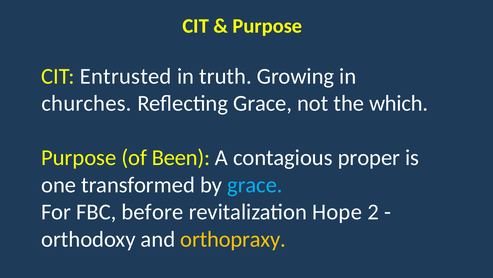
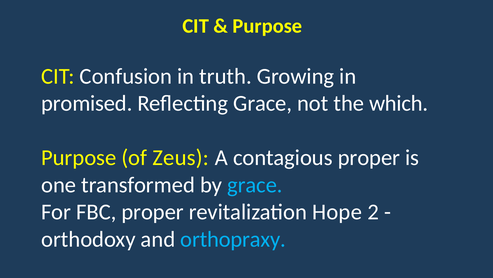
Entrusted: Entrusted -> Confusion (126, 76)
churches: churches -> promised (87, 103)
Been: Been -> Zeus (181, 157)
FBC before: before -> proper (153, 212)
orthopraxy colour: yellow -> light blue (233, 239)
